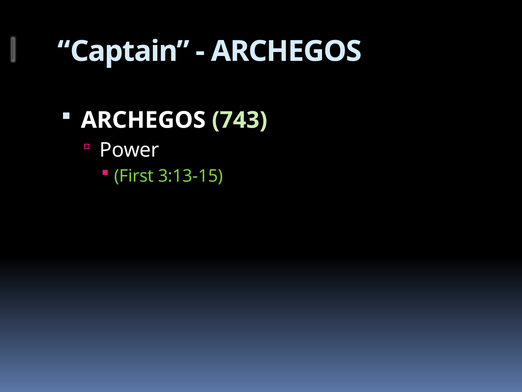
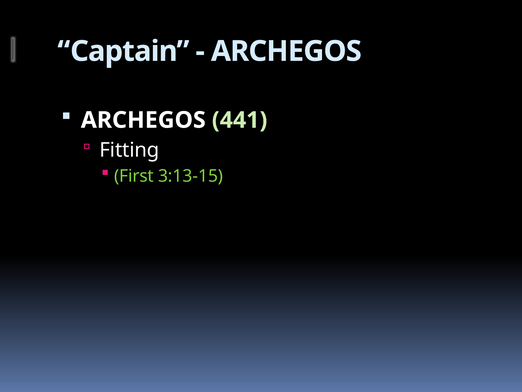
743: 743 -> 441 (240, 120)
Power: Power -> Fitting (129, 150)
